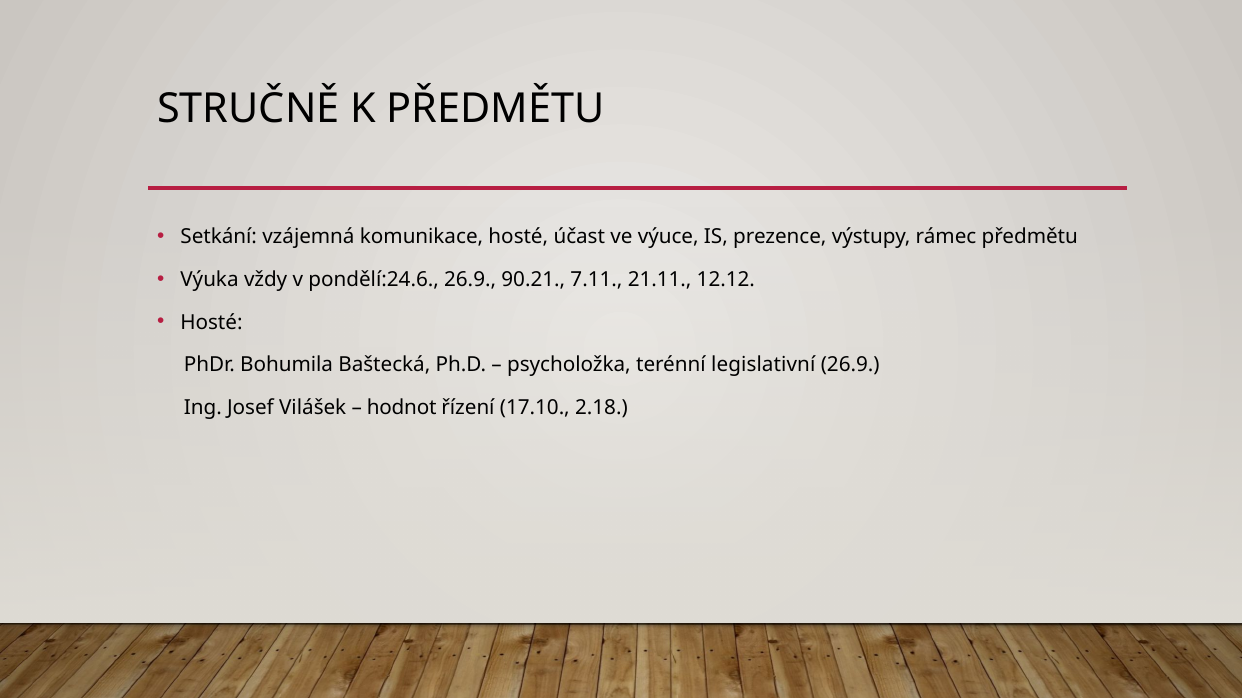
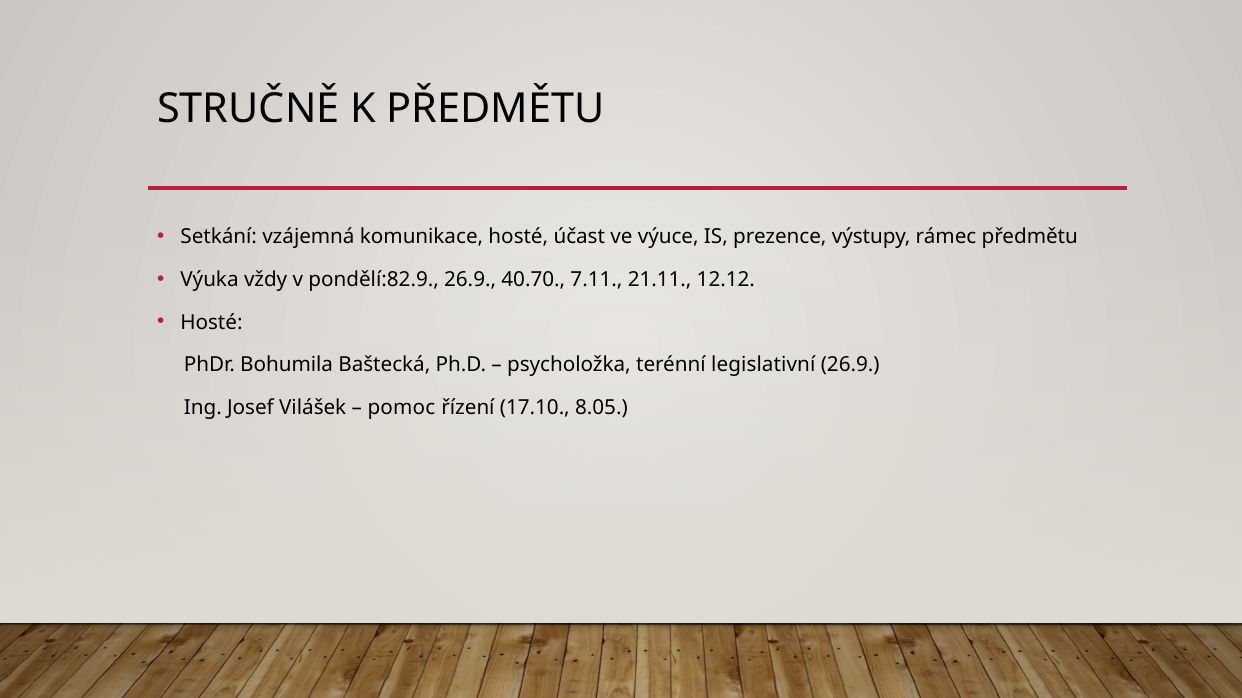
pondělí:24.6: pondělí:24.6 -> pondělí:82.9 (374, 280)
90.21: 90.21 -> 40.70 (533, 280)
hodnot: hodnot -> pomoc (401, 408)
2.18: 2.18 -> 8.05 (601, 408)
